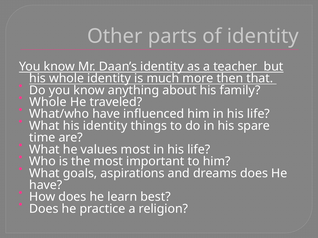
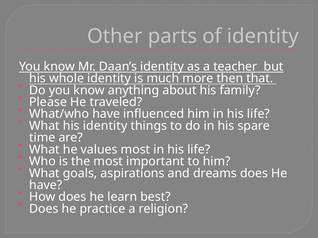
Whole: Whole -> Please (48, 102)
